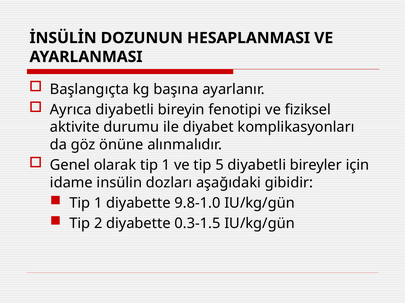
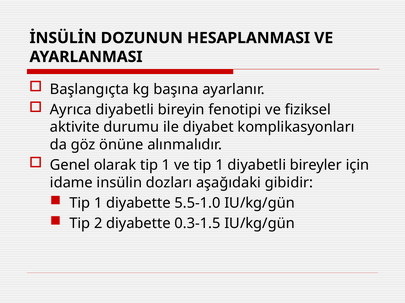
ve tip 5: 5 -> 1 (220, 165)
9.8-1.0: 9.8-1.0 -> 5.5-1.0 (198, 203)
